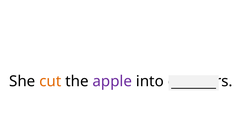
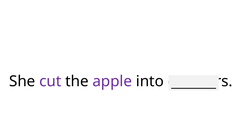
cut colour: orange -> purple (50, 81)
